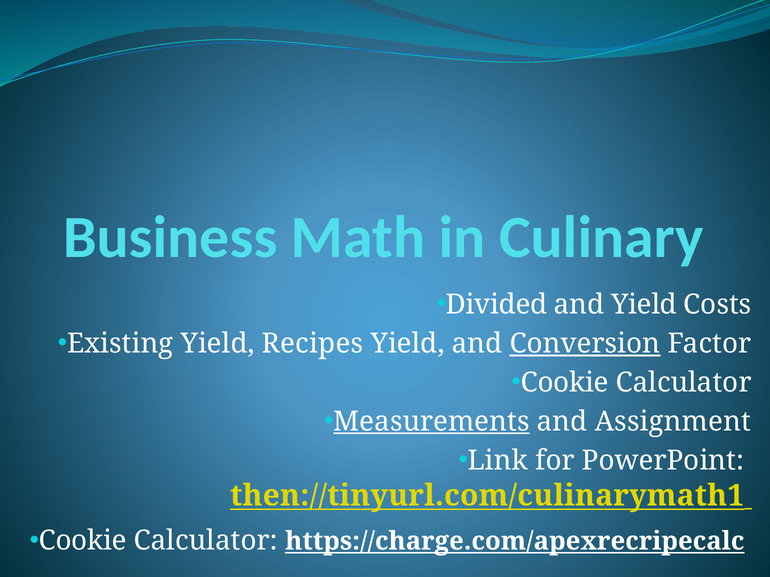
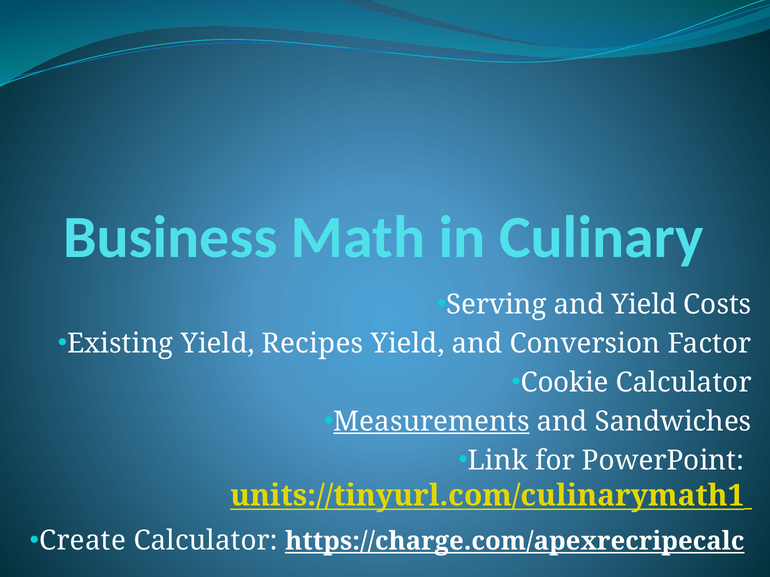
Divided: Divided -> Serving (496, 305)
Conversion underline: present -> none (585, 344)
Assignment: Assignment -> Sandwiches (673, 422)
then://tinyurl.com/culinarymath1: then://tinyurl.com/culinarymath1 -> units://tinyurl.com/culinarymath1 (487, 496)
Cookie: Cookie -> Create (83, 541)
